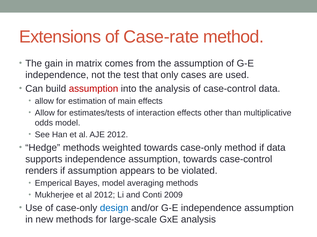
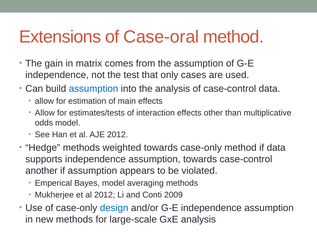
Case-rate: Case-rate -> Case-oral (161, 37)
assumption colour: red -> blue (94, 89)
renders: renders -> another (42, 171)
